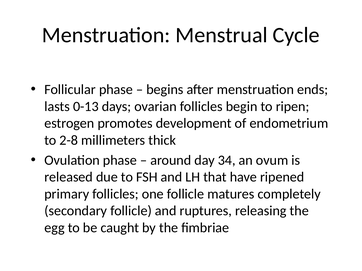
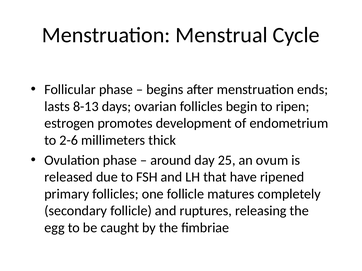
0-13: 0-13 -> 8-13 (86, 107)
2-8: 2-8 -> 2-6 (69, 140)
34: 34 -> 25 (227, 161)
